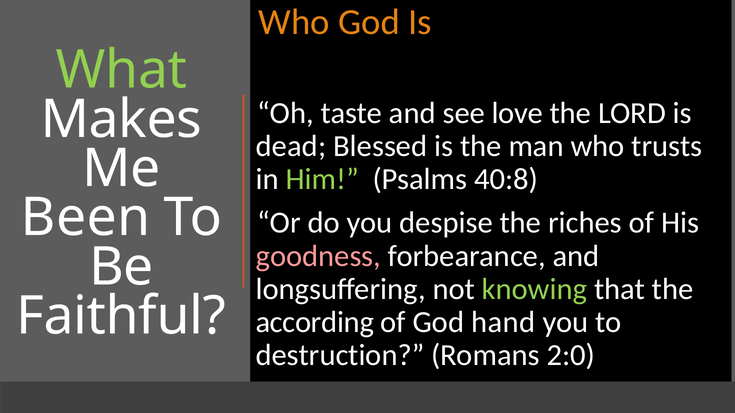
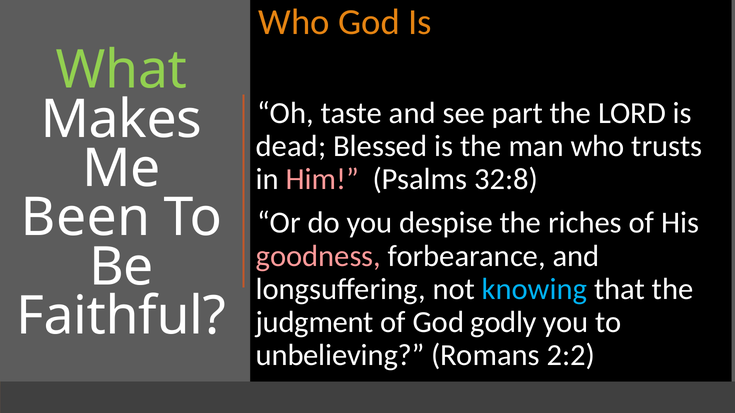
love: love -> part (517, 113)
Him colour: light green -> pink (322, 179)
40:8: 40:8 -> 32:8 (506, 179)
knowing colour: light green -> light blue (535, 289)
according: according -> judgment (315, 322)
hand: hand -> godly (504, 322)
destruction: destruction -> unbelieving (340, 355)
2:0: 2:0 -> 2:2 (571, 355)
